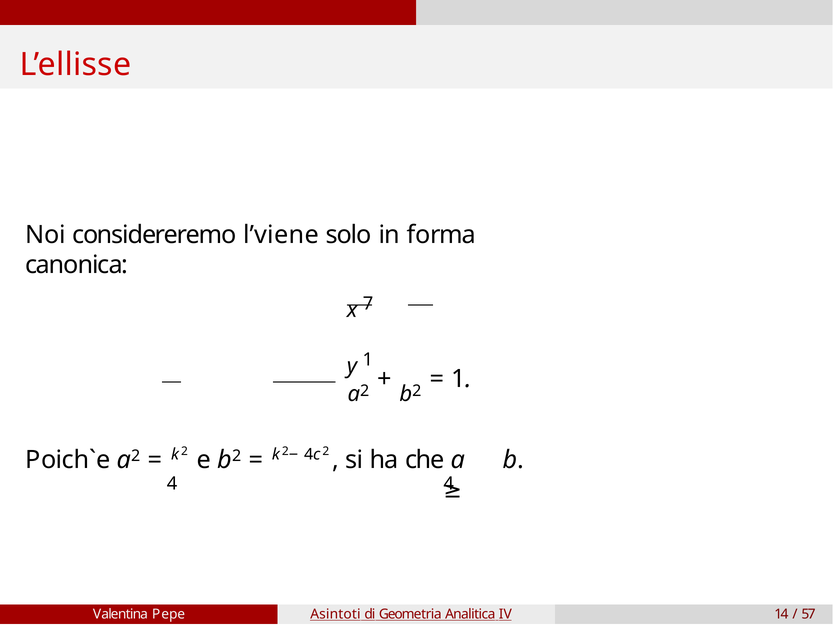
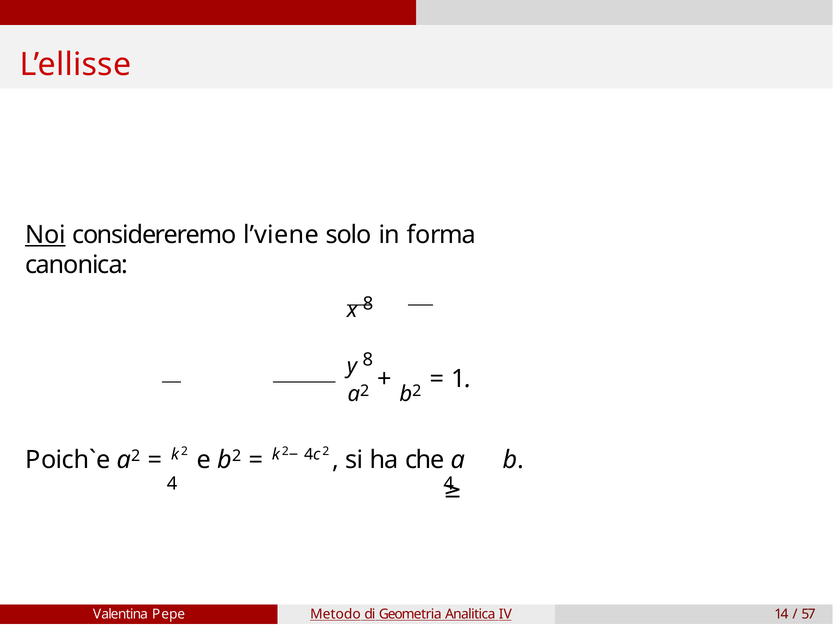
Noi underline: none -> present (45, 235)
x 7: 7 -> 8 (368, 304)
y 1: 1 -> 8 (368, 360)
Asintoti: Asintoti -> Metodo (335, 615)
